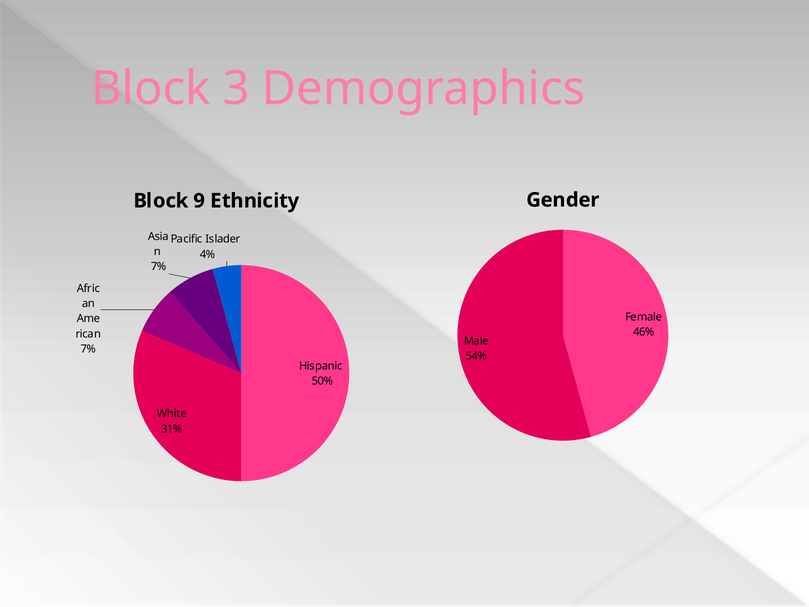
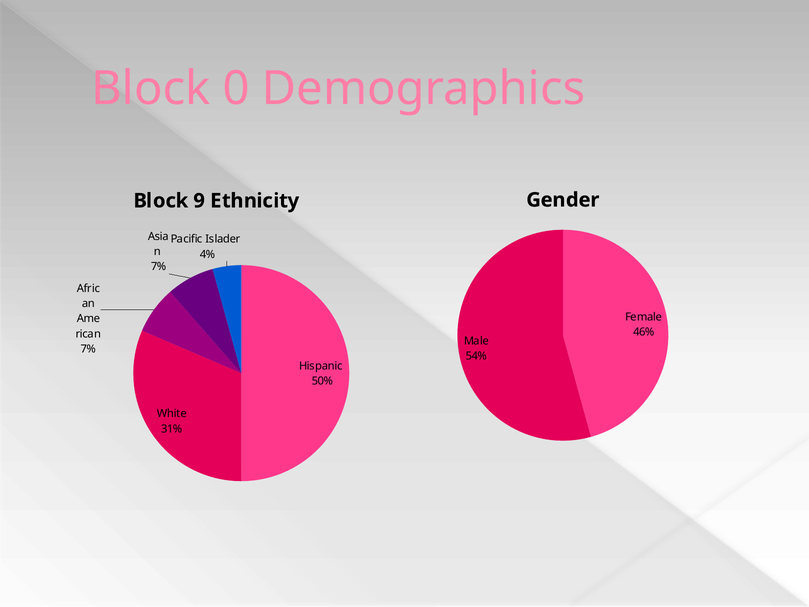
3: 3 -> 0 (236, 89)
